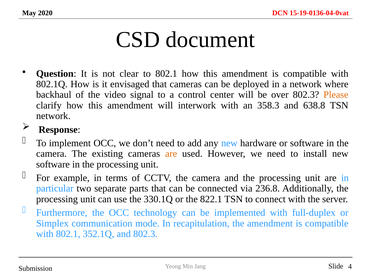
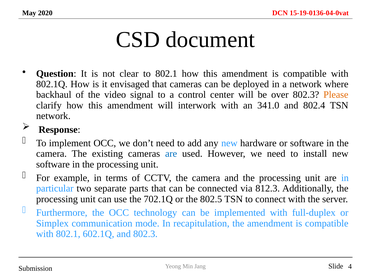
358.3: 358.3 -> 341.0 (268, 105)
638.8: 638.8 -> 802.4 (314, 105)
are colour: orange -> blue (171, 153)
236.8: 236.8 -> 812.3 (268, 188)
330.1Q: 330.1Q -> 702.1Q (158, 199)
822.1: 822.1 -> 802.5 (211, 199)
352.1Q: 352.1Q -> 602.1Q (99, 233)
